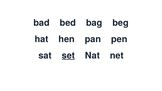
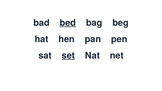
bed underline: none -> present (68, 23)
